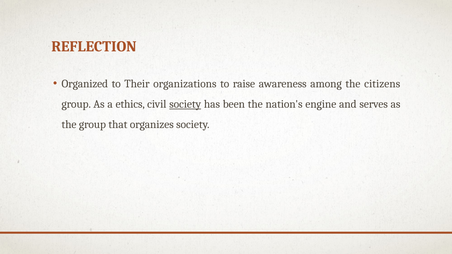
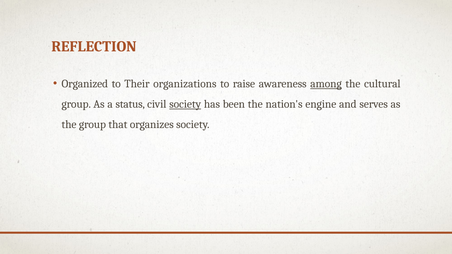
among underline: none -> present (326, 84)
citizens: citizens -> cultural (382, 84)
ethics: ethics -> status (130, 104)
